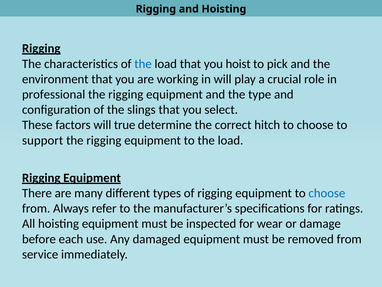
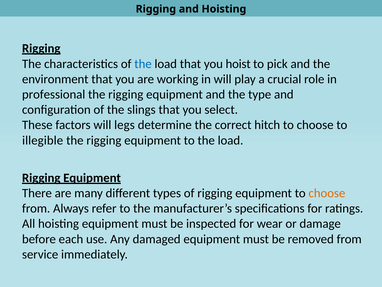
true: true -> legs (124, 125)
support: support -> illegible (43, 140)
choose colour: blue -> orange (327, 193)
